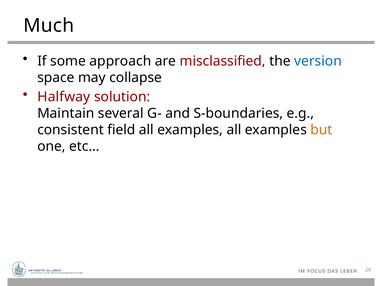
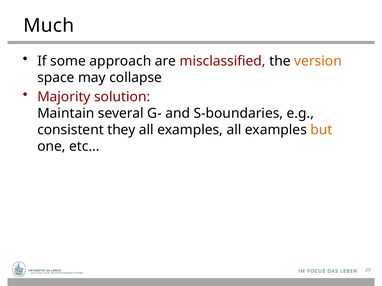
version colour: blue -> orange (318, 61)
Halfway: Halfway -> Majority (64, 97)
field: field -> they (121, 130)
